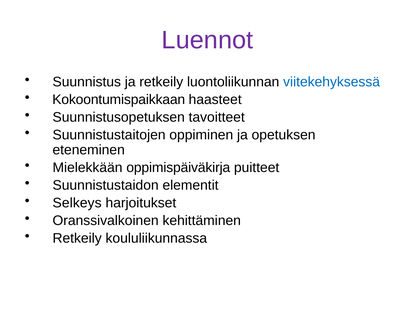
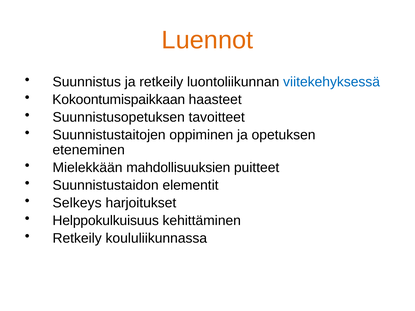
Luennot colour: purple -> orange (207, 40)
oppimispäiväkirja: oppimispäiväkirja -> mahdollisuuksien (178, 168)
Oranssivalkoinen: Oranssivalkoinen -> Helppokulkuisuus (106, 221)
